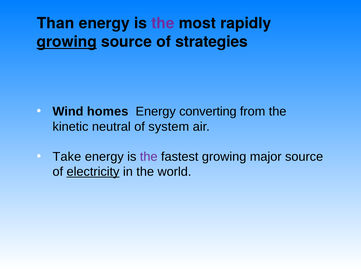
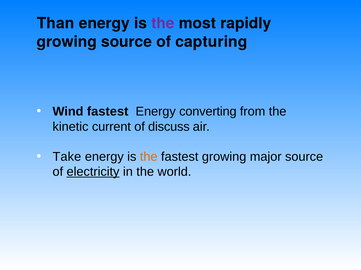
growing underline: present -> none (67, 42)
strategies: strategies -> capturing (211, 42)
Wind homes: homes -> fastest (108, 112)
neutral: neutral -> current (111, 127)
system: system -> discuss (169, 127)
the colour: purple -> orange (149, 157)
